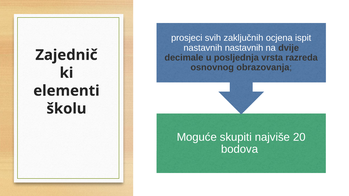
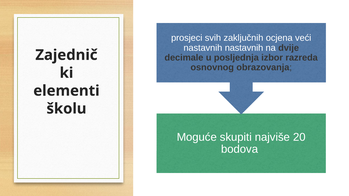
ispit: ispit -> veći (303, 38)
vrsta: vrsta -> izbor (272, 58)
